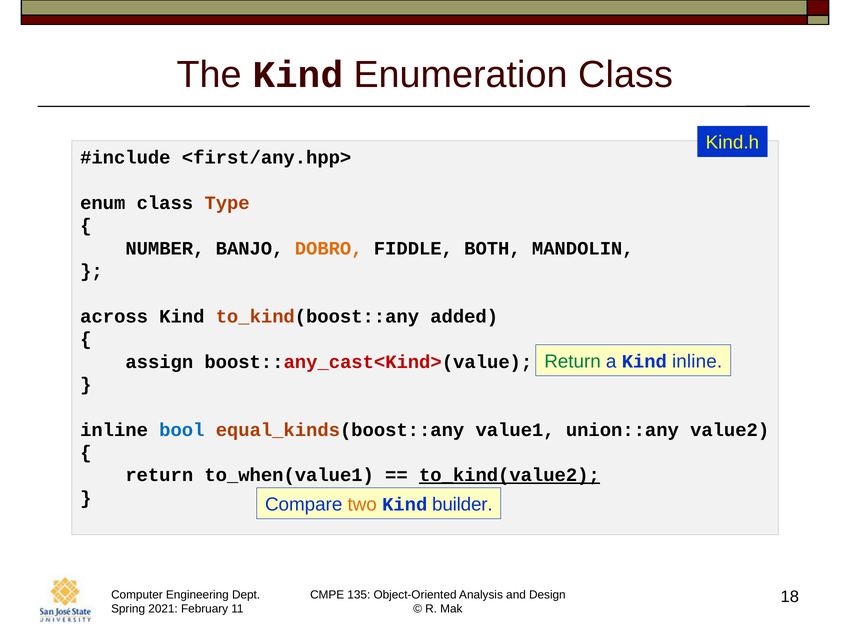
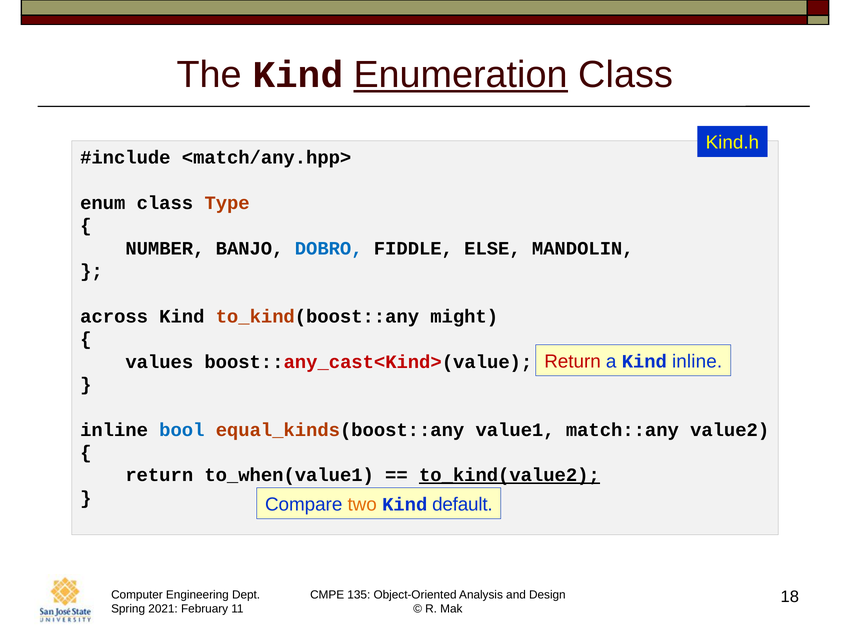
Enumeration underline: none -> present (461, 75)
<first/any.hpp>: <first/any.hpp> -> <match/any.hpp> (267, 158)
DOBRO colour: orange -> blue (329, 248)
BOTH: BOTH -> ELSE (492, 248)
added: added -> might (464, 316)
Return colour: green -> red (573, 361)
assign: assign -> values (159, 362)
union::any: union::any -> match::any (622, 429)
builder: builder -> default (462, 504)
